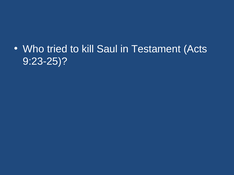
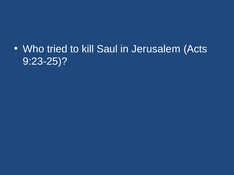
Testament: Testament -> Jerusalem (156, 49)
